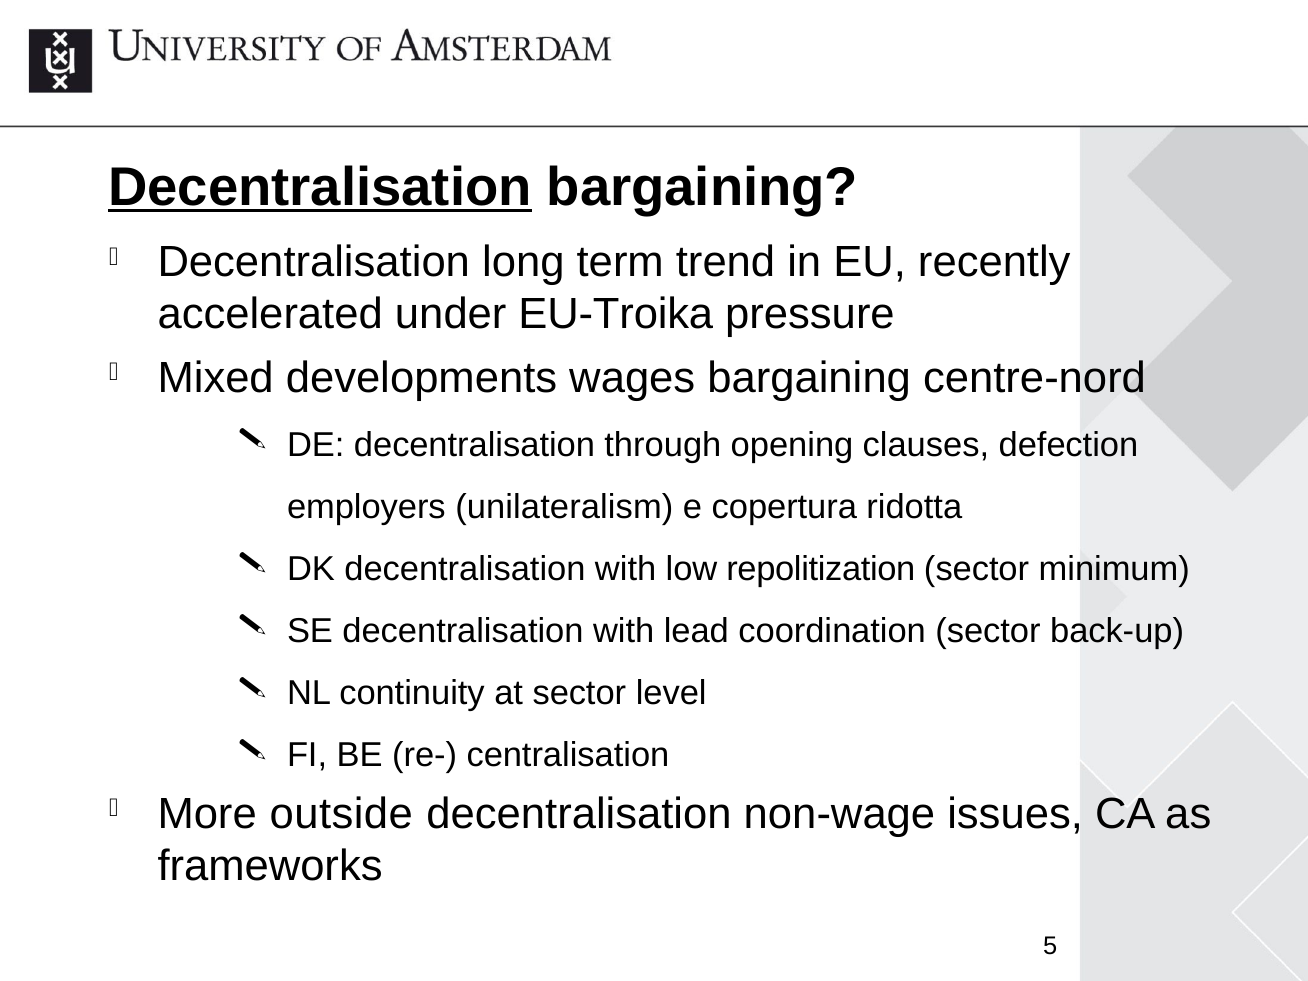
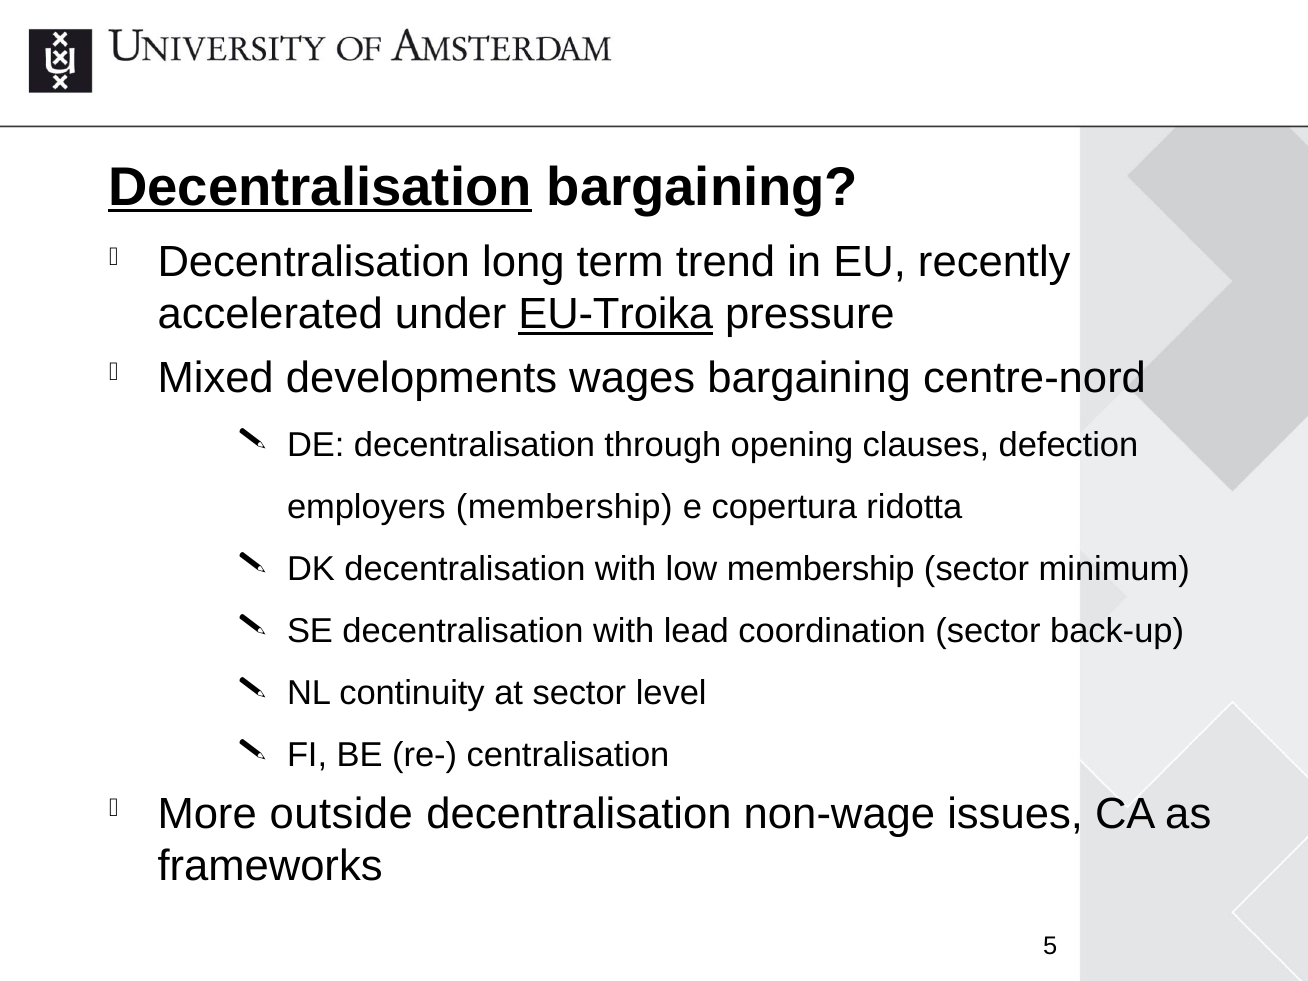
EU-Troika underline: none -> present (616, 315)
employers unilateralism: unilateralism -> membership (564, 507)
low repolitization: repolitization -> membership (821, 569)
